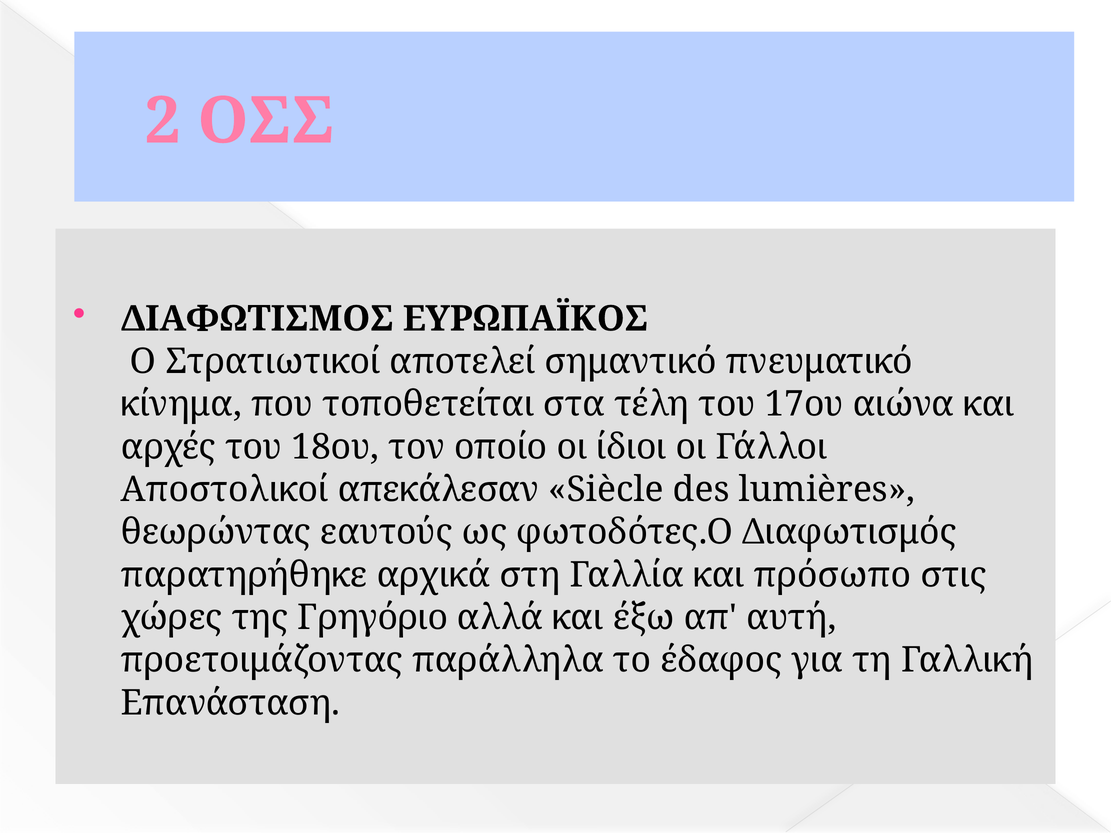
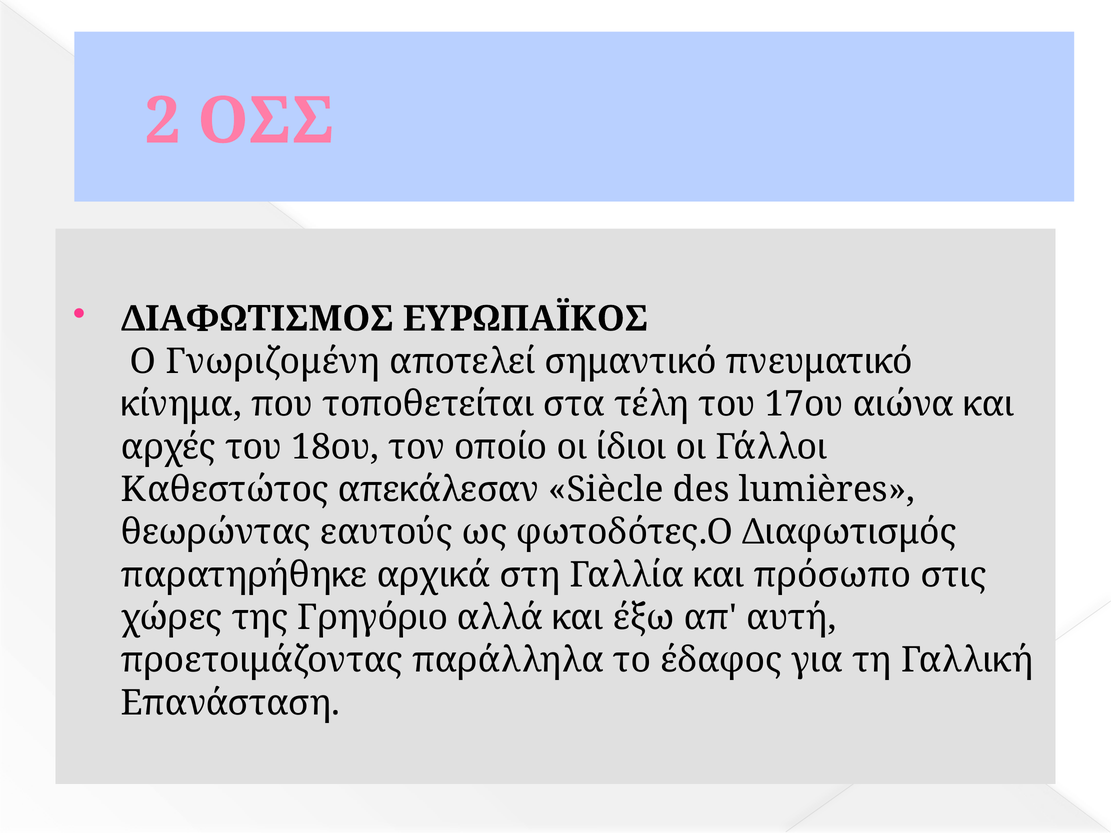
Στρατιωτικοί: Στρατιωτικοί -> Γνωριζομένη (273, 362)
Αποστολικοί: Αποστολικοί -> Καθεστώτος (225, 490)
